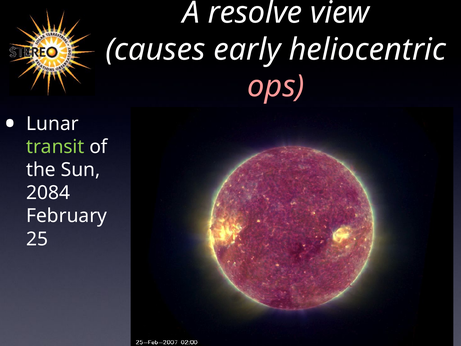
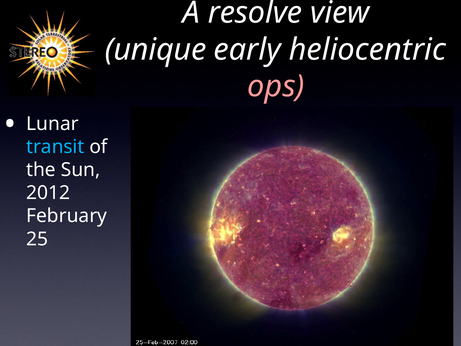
causes: causes -> unique (156, 50)
transit colour: light green -> light blue (55, 147)
2084: 2084 -> 2012 (48, 193)
